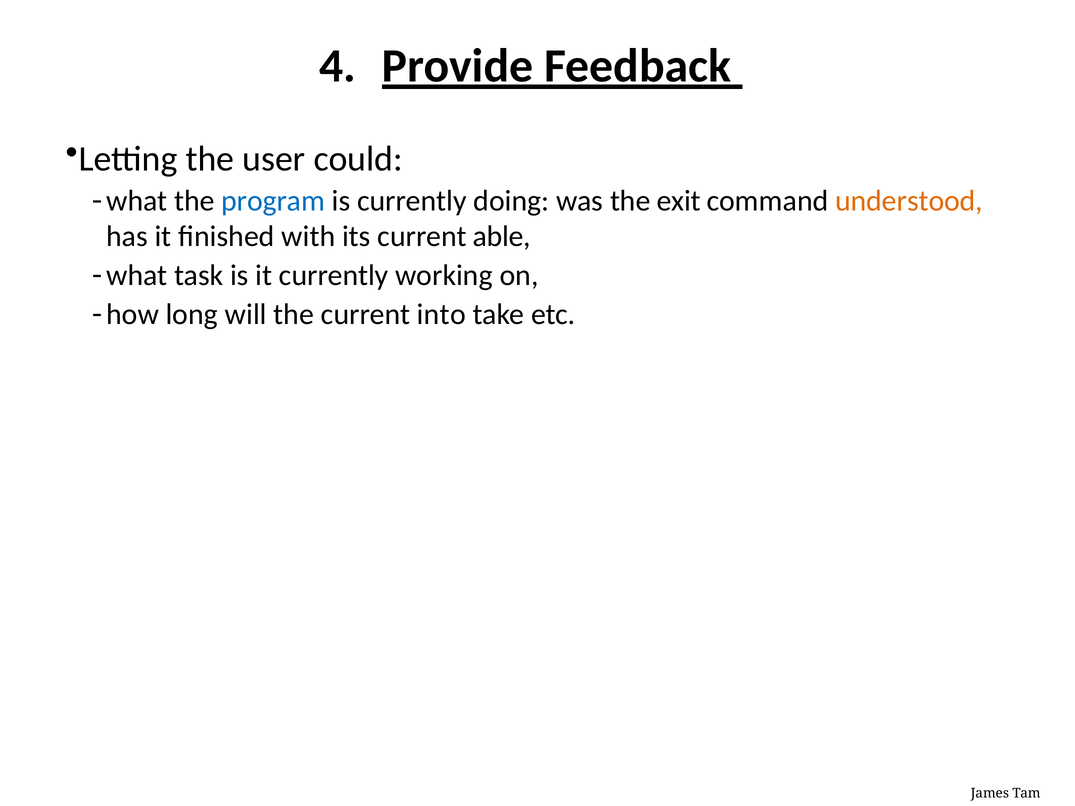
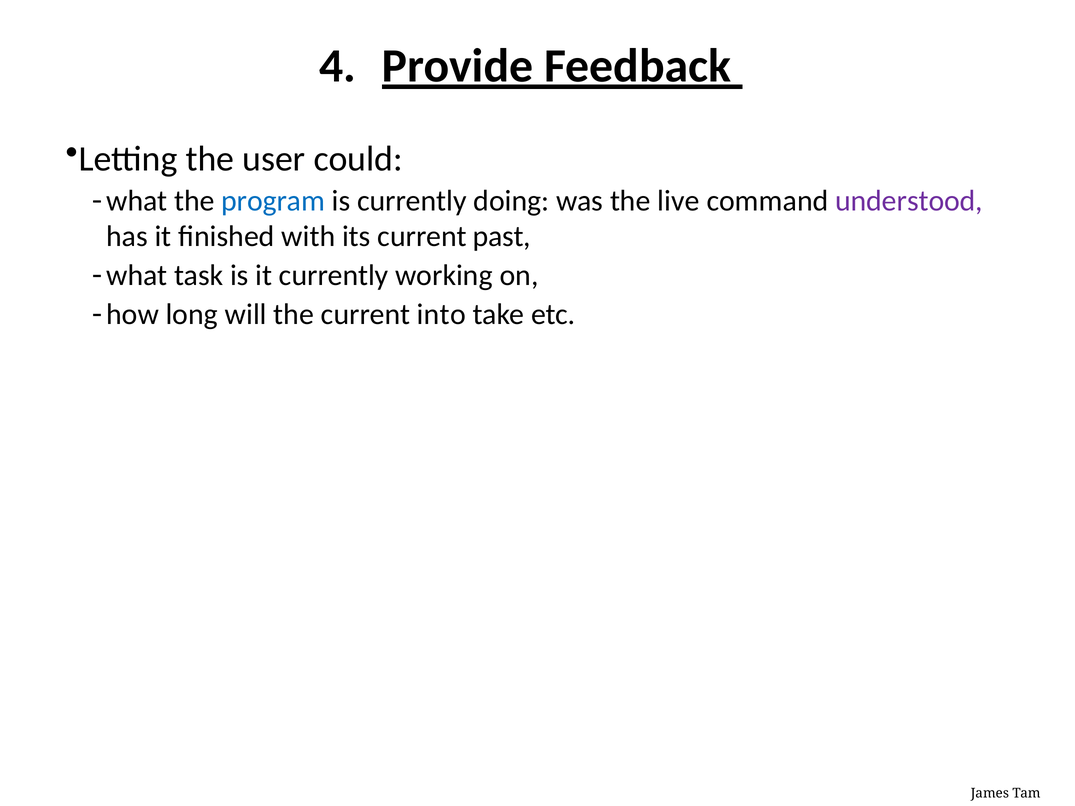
exit: exit -> live (679, 201)
understood colour: orange -> purple (909, 201)
able: able -> past (502, 237)
